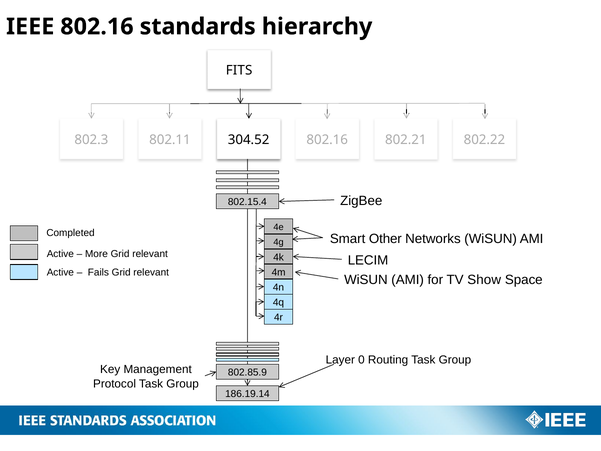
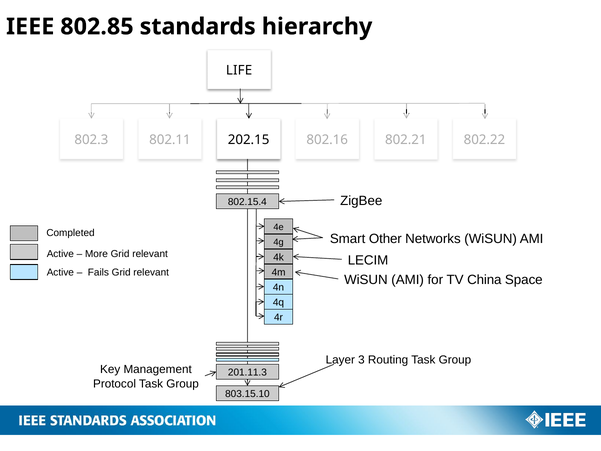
IEEE 802.16: 802.16 -> 802.85 (97, 27)
FITS: FITS -> LIFE (239, 70)
304.52: 304.52 -> 202.15 (249, 140)
Show: Show -> China (484, 280)
0: 0 -> 3 (361, 360)
802.85.9: 802.85.9 -> 201.11.3 (247, 372)
186.19.14: 186.19.14 -> 803.15.10 (247, 394)
